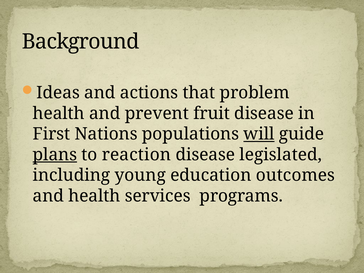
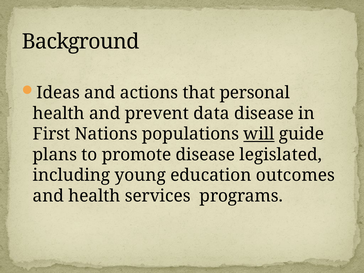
problem: problem -> personal (255, 93)
fruit: fruit -> data (211, 113)
plans underline: present -> none (55, 155)
reaction: reaction -> promote (137, 155)
